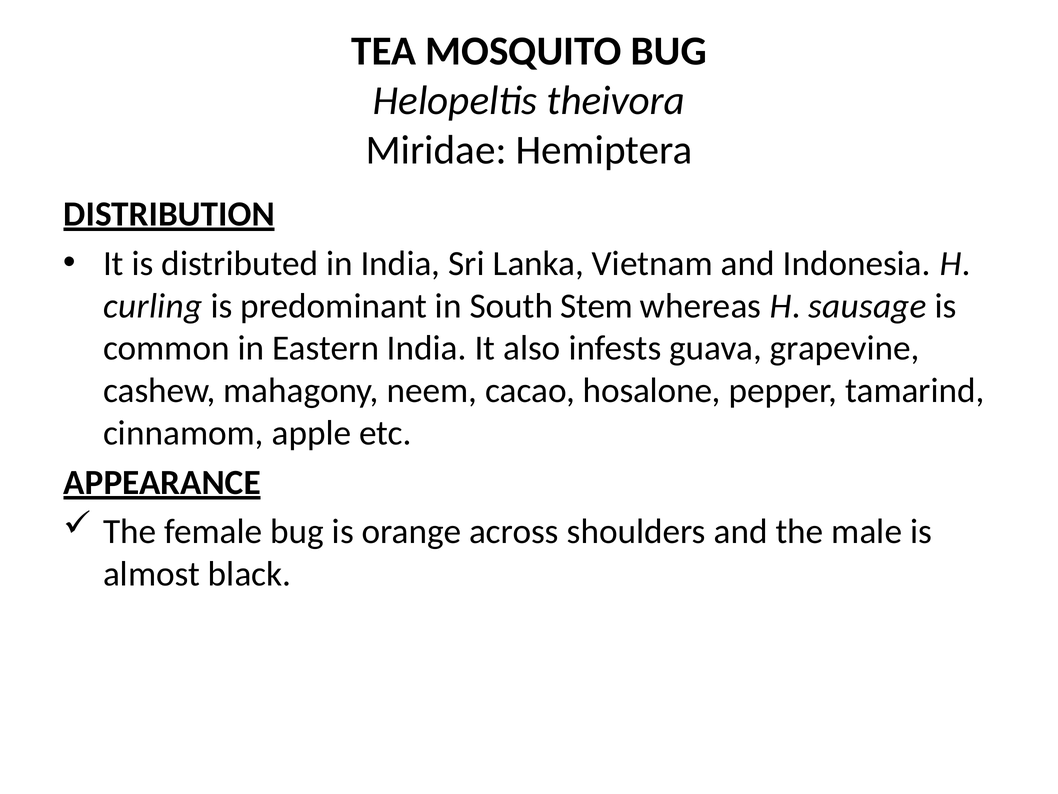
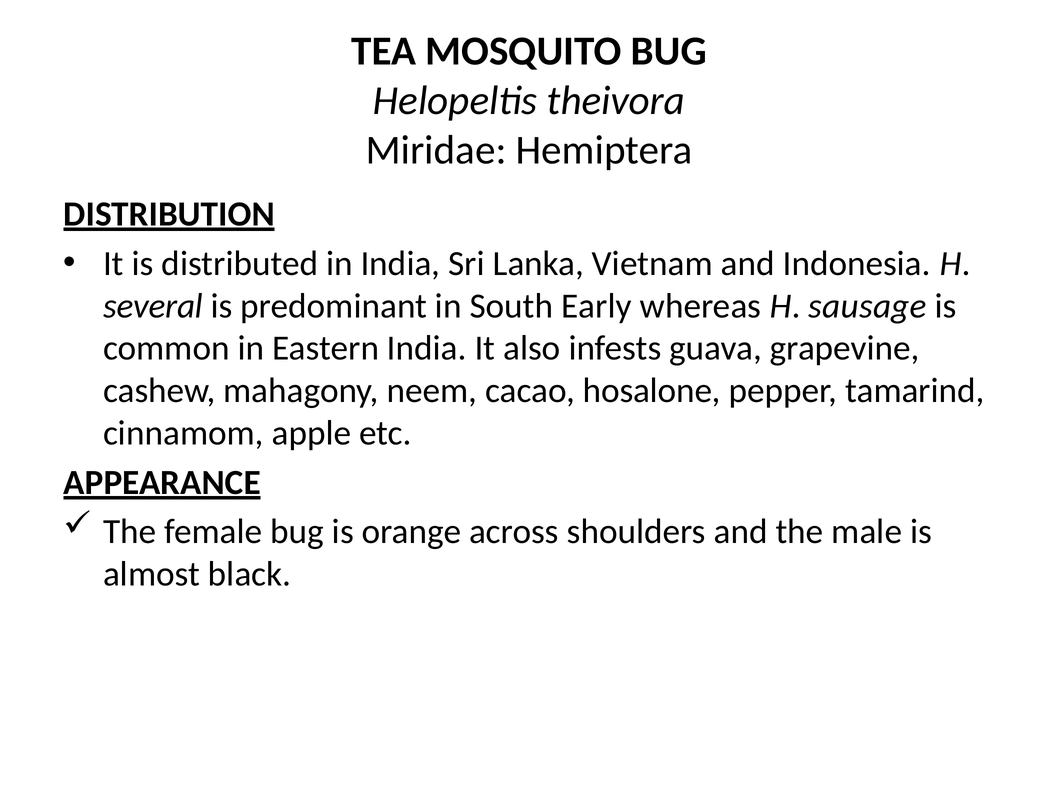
curling: curling -> several (153, 306)
Stem: Stem -> Early (596, 306)
